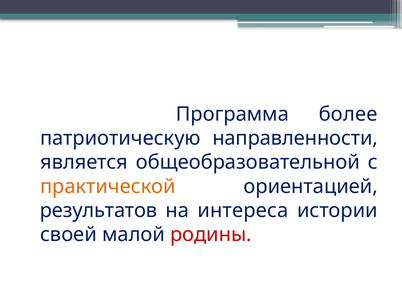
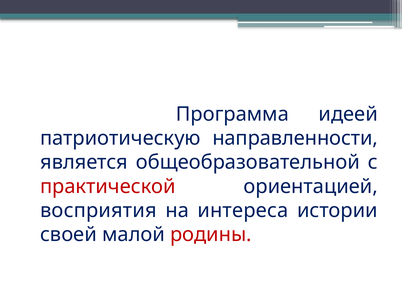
более: более -> идеей (348, 114)
практической colour: orange -> red (108, 187)
результатов: результатов -> восприятия (98, 211)
